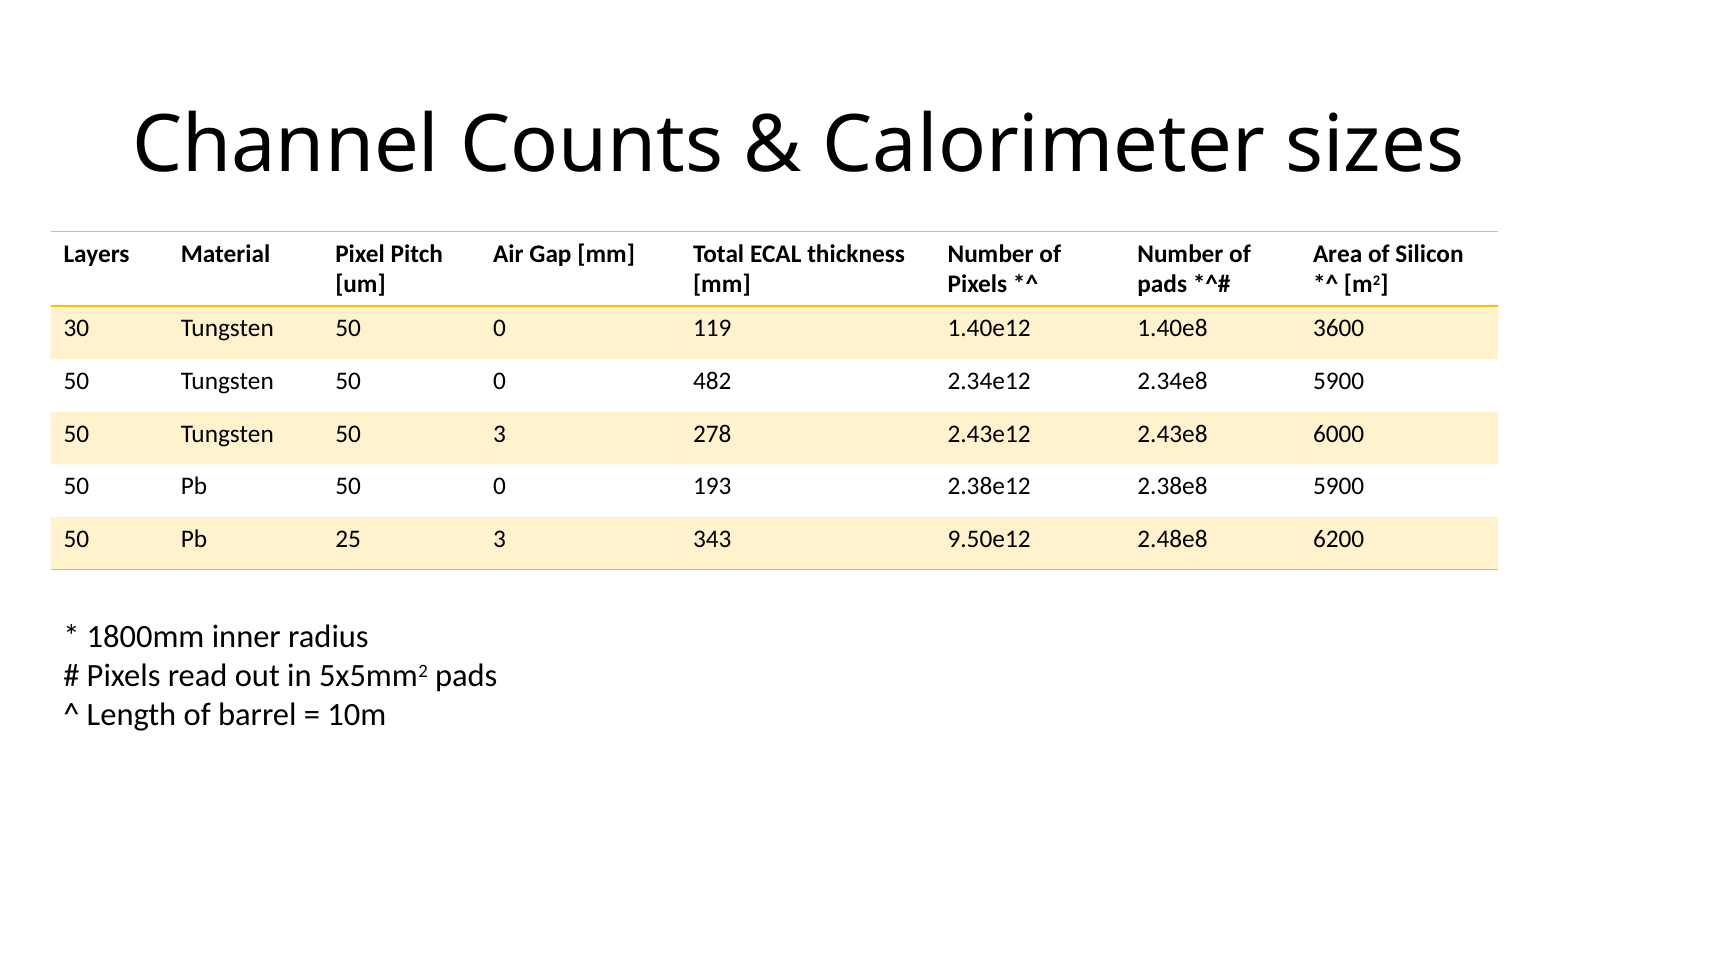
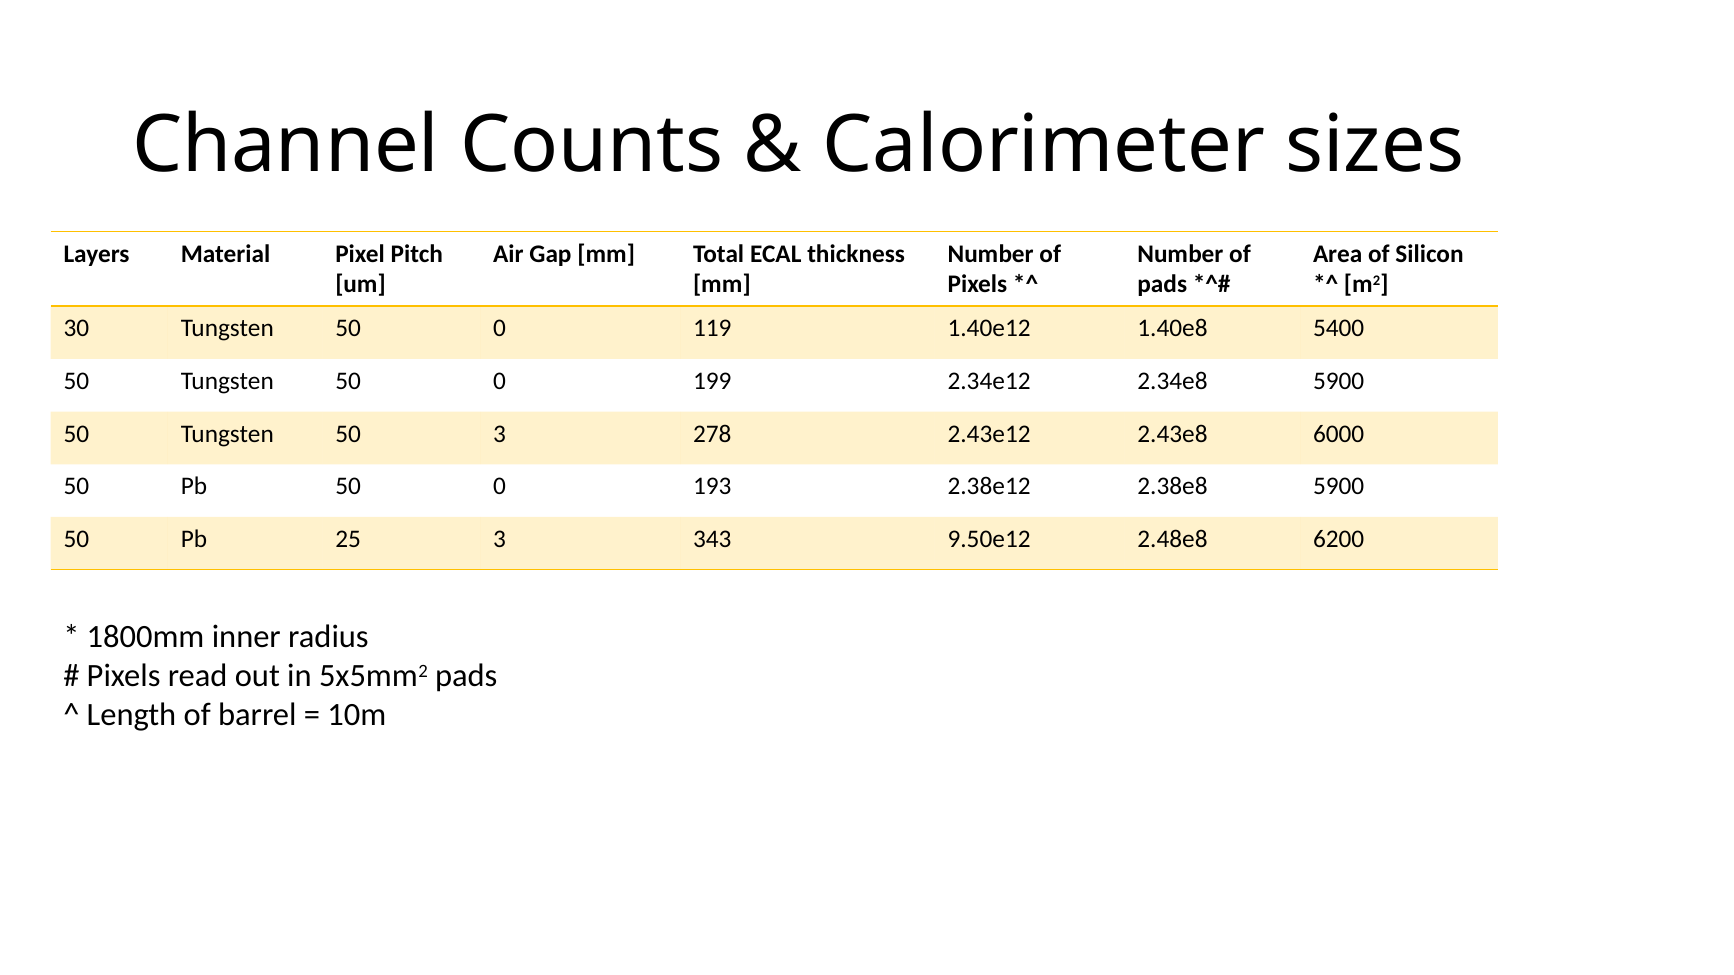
3600: 3600 -> 5400 (1339, 328)
482: 482 -> 199 (712, 381)
